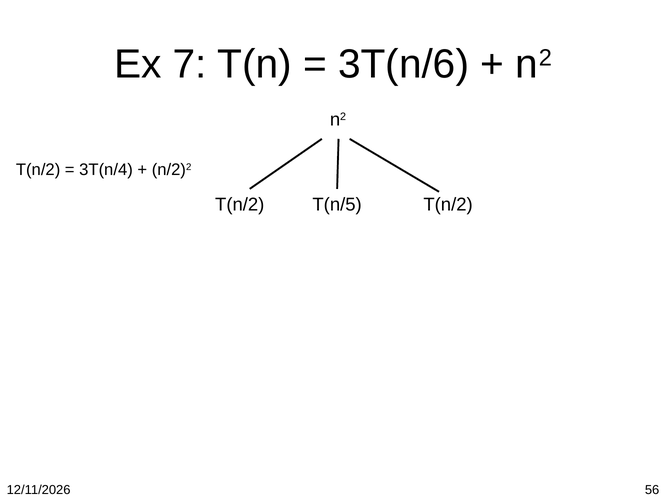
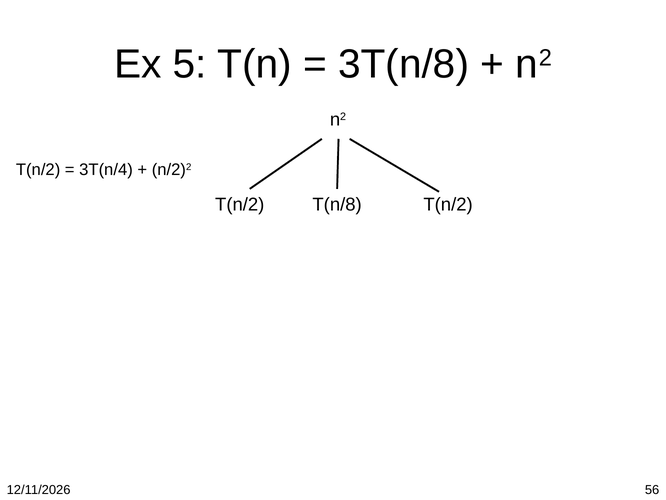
7: 7 -> 5 (190, 64)
3T(n/6: 3T(n/6 -> 3T(n/8 (404, 64)
T(n/5: T(n/5 -> T(n/8 (337, 204)
